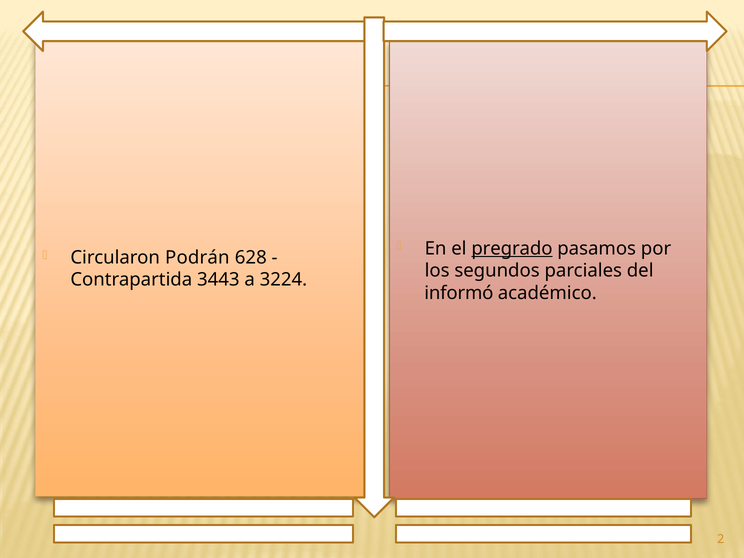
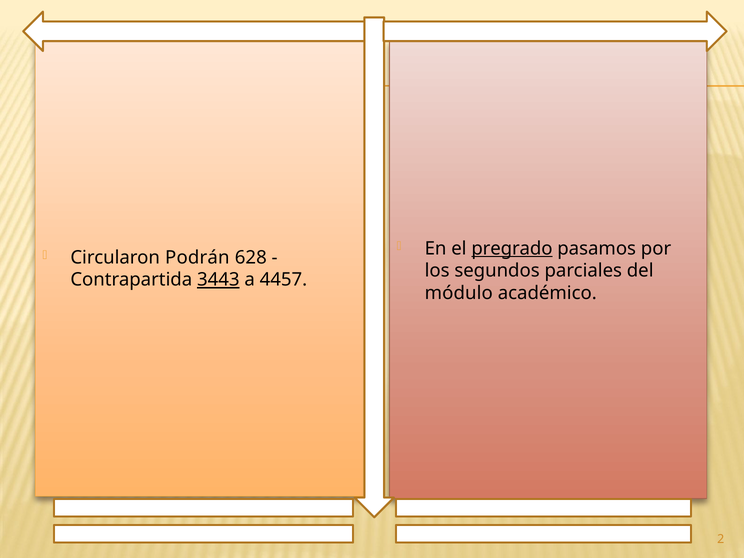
3443 underline: none -> present (218, 280)
3224: 3224 -> 4457 (283, 280)
informó: informó -> módulo (459, 293)
